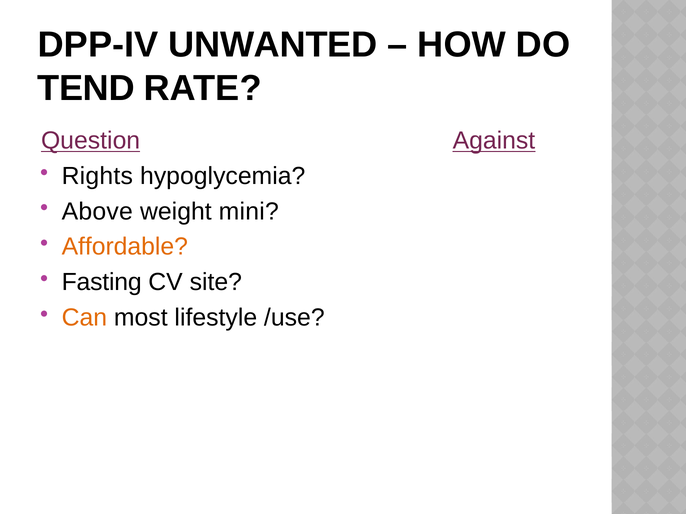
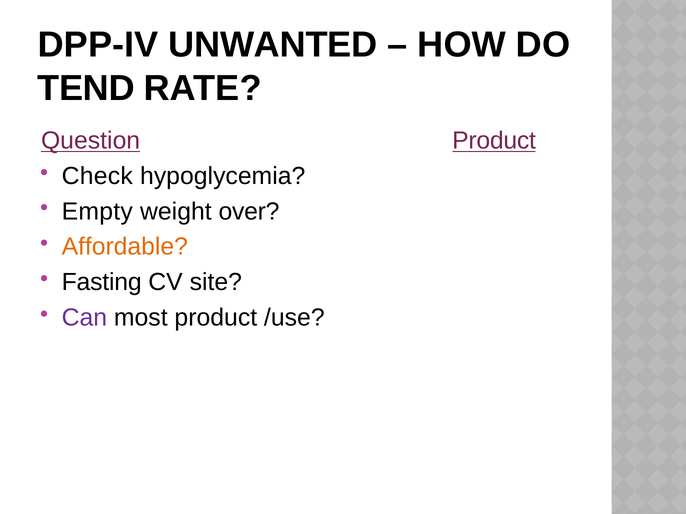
Question Against: Against -> Product (494, 141)
Rights: Rights -> Check (97, 176)
Above: Above -> Empty (97, 212)
mini: mini -> over (249, 212)
Can colour: orange -> purple (84, 318)
most lifestyle: lifestyle -> product (216, 318)
